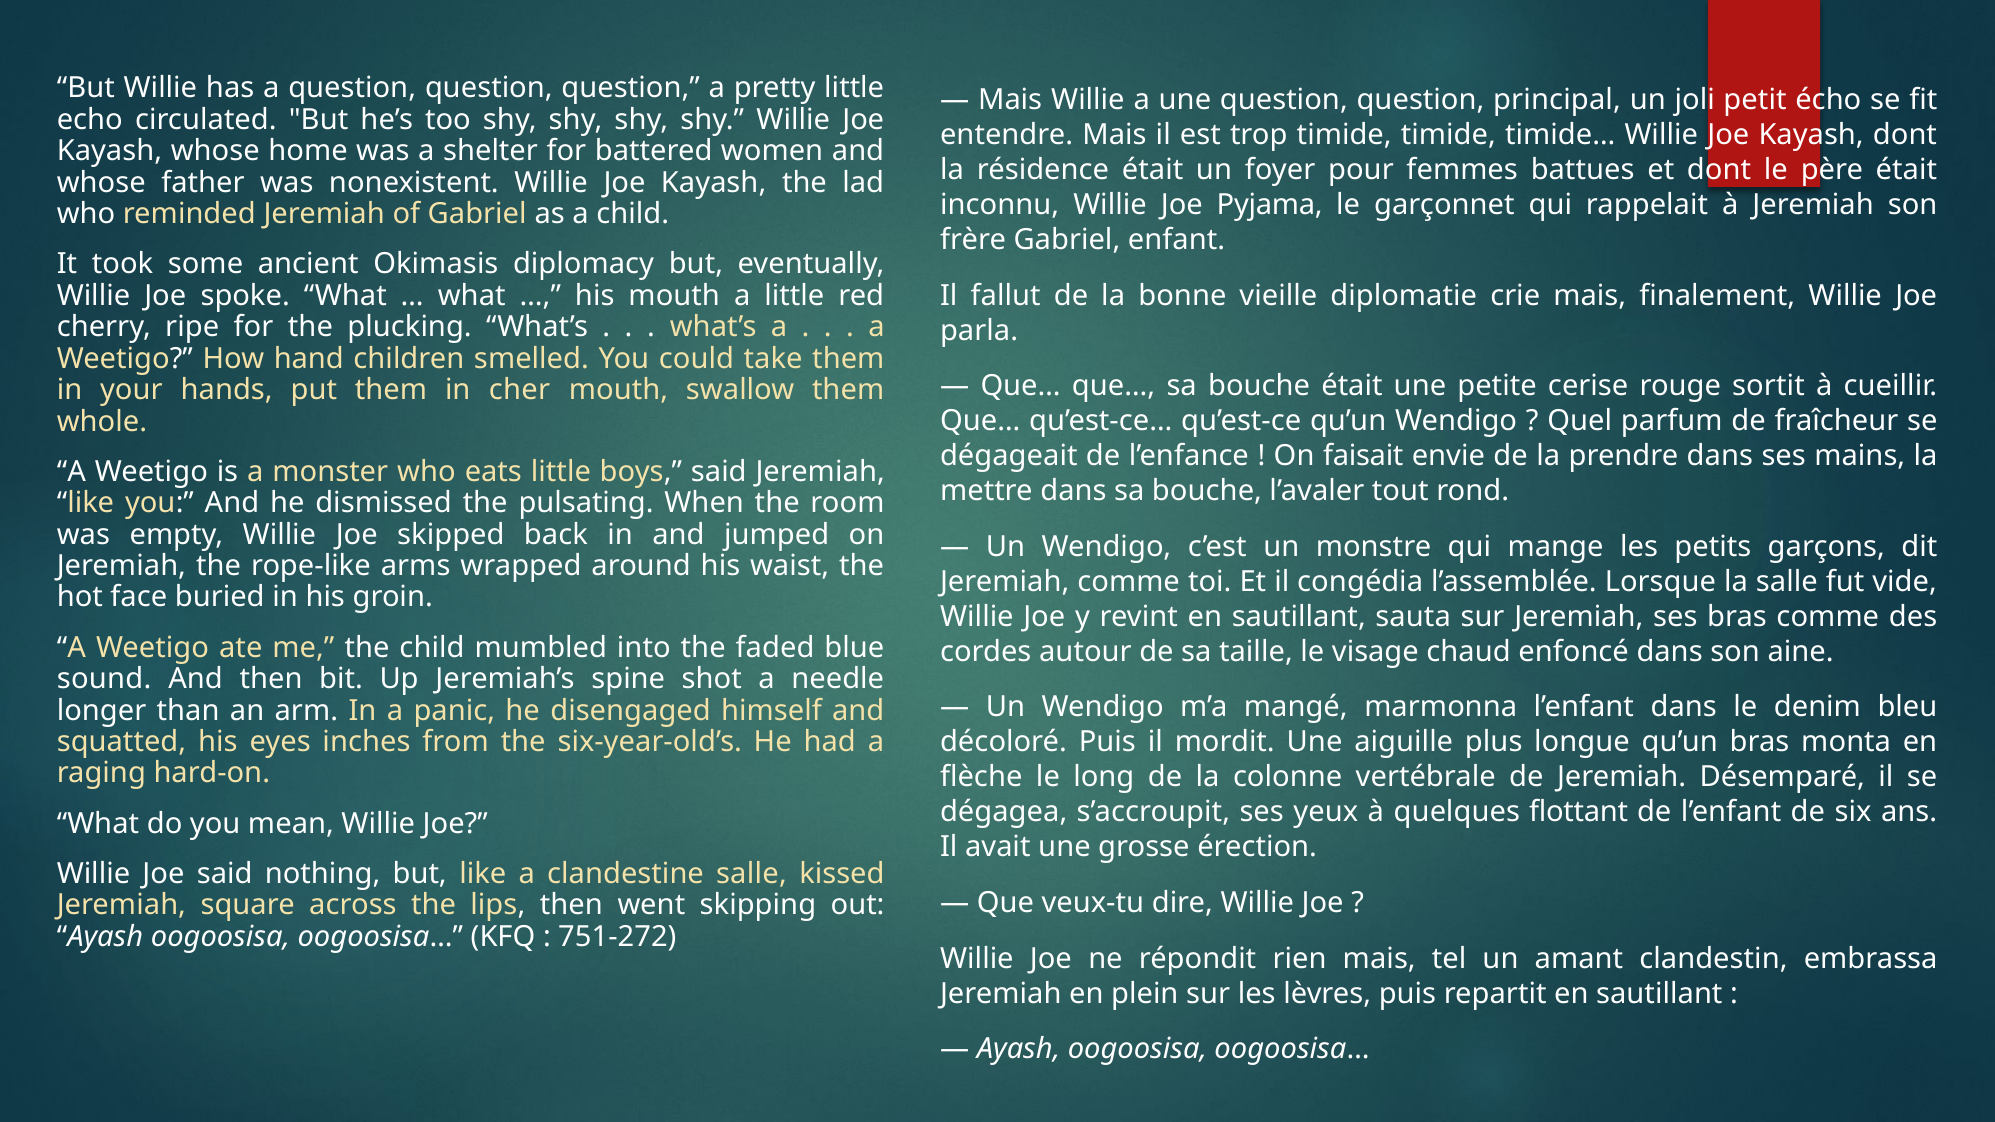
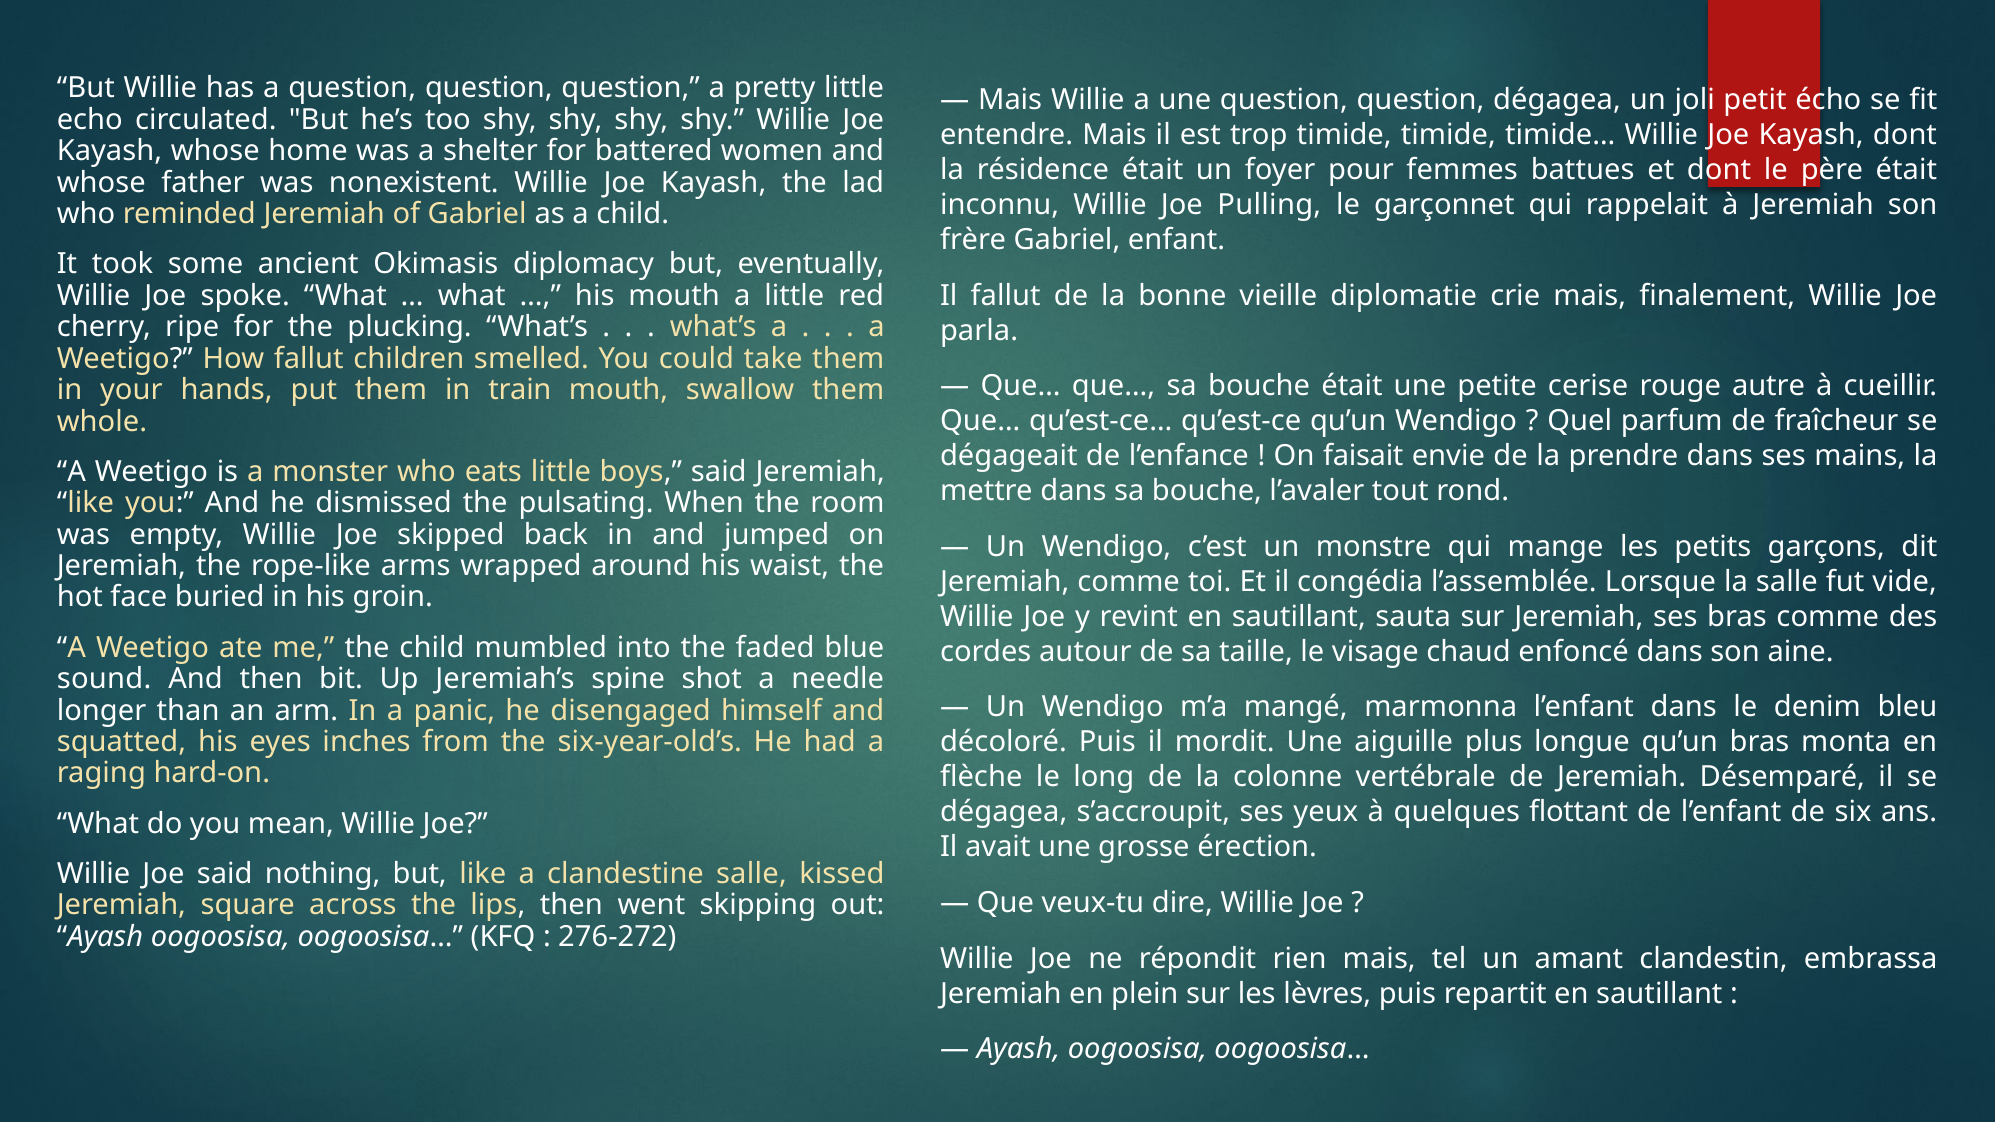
question principal: principal -> dégagea (1557, 100)
Pyjama: Pyjama -> Pulling (1269, 205)
How hand: hand -> fallut (309, 359)
sortit: sortit -> autre (1769, 386)
cher: cher -> train (520, 390)
751-272: 751-272 -> 276-272 (617, 937)
